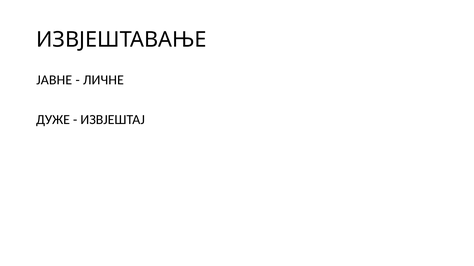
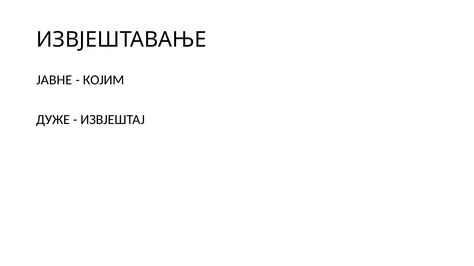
ЛИЧНЕ: ЛИЧНЕ -> КОЈИМ (104, 80)
